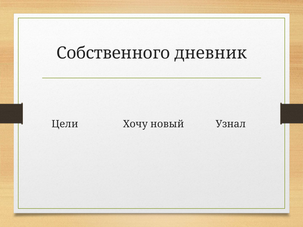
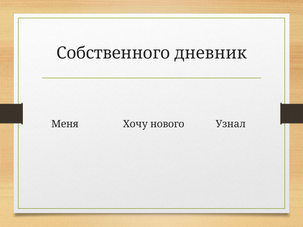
Цели: Цели -> Меня (65, 124)
новый: новый -> нового (167, 124)
